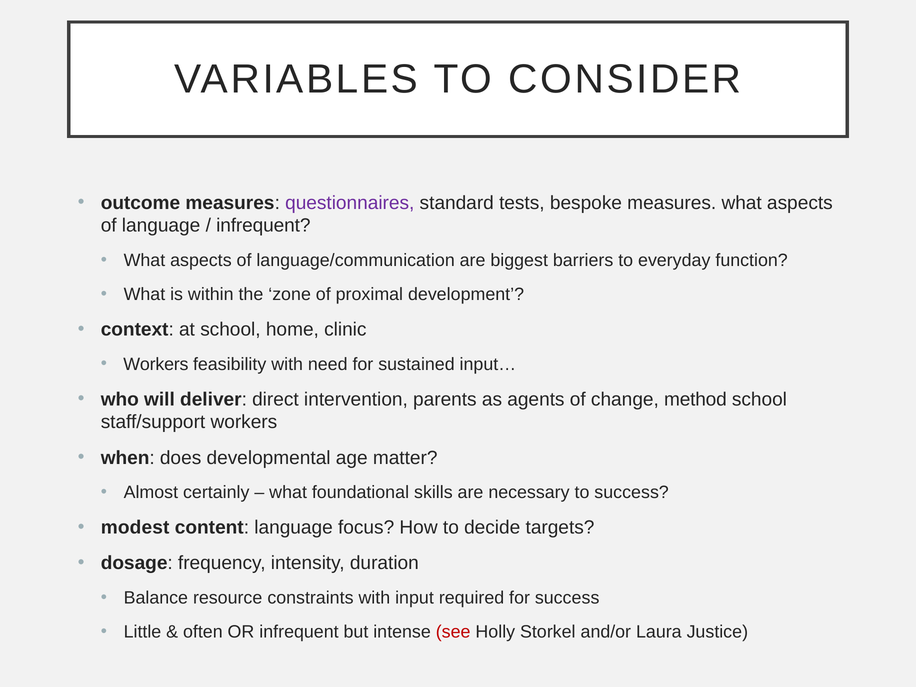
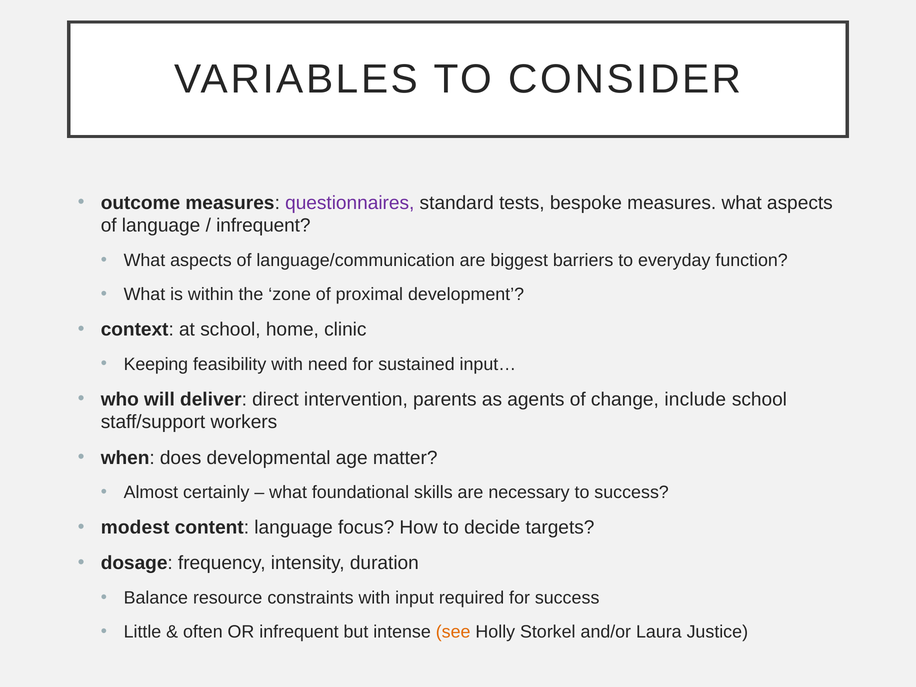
Workers: Workers -> Keeping (156, 364)
method: method -> include (695, 399)
see colour: red -> orange (453, 632)
